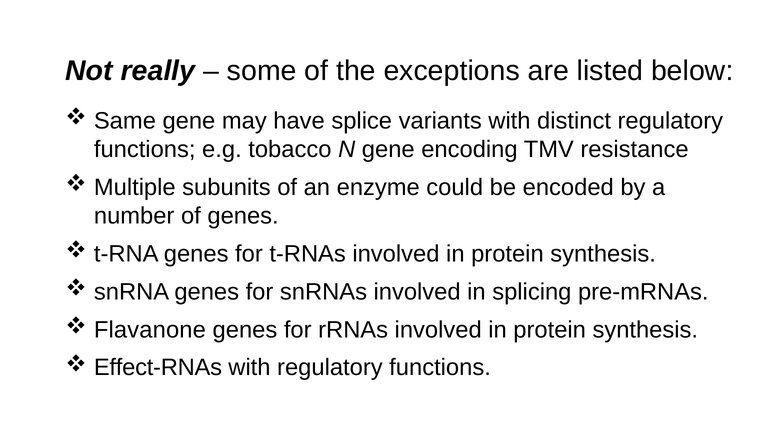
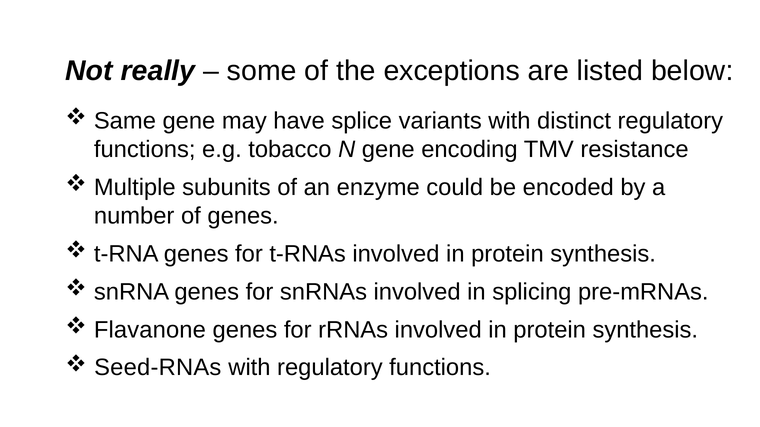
Effect-RNAs: Effect-RNAs -> Seed-RNAs (158, 368)
